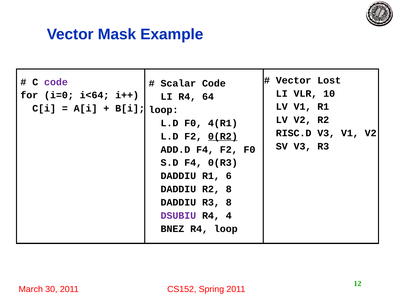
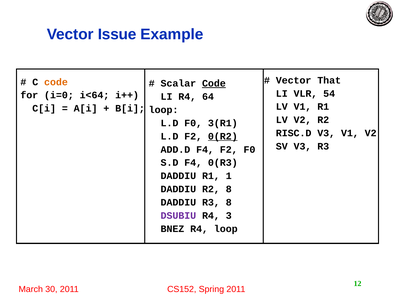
Mask: Mask -> Issue (117, 34)
Lost: Lost -> That (329, 80)
code colour: purple -> orange (56, 82)
Code underline: none -> present (214, 83)
10: 10 -> 54 (329, 94)
4(R1: 4(R1 -> 3(R1 (223, 123)
6: 6 -> 1 (229, 176)
4: 4 -> 3 (229, 216)
